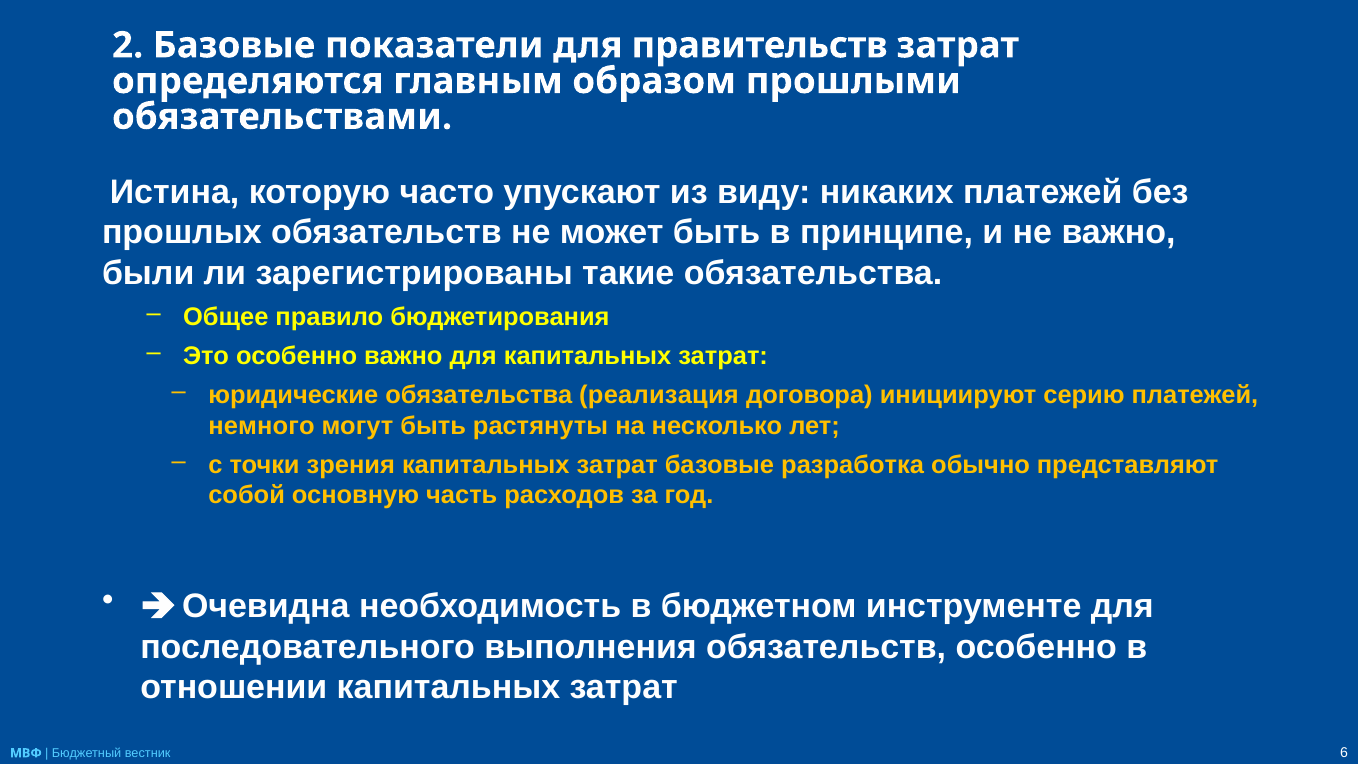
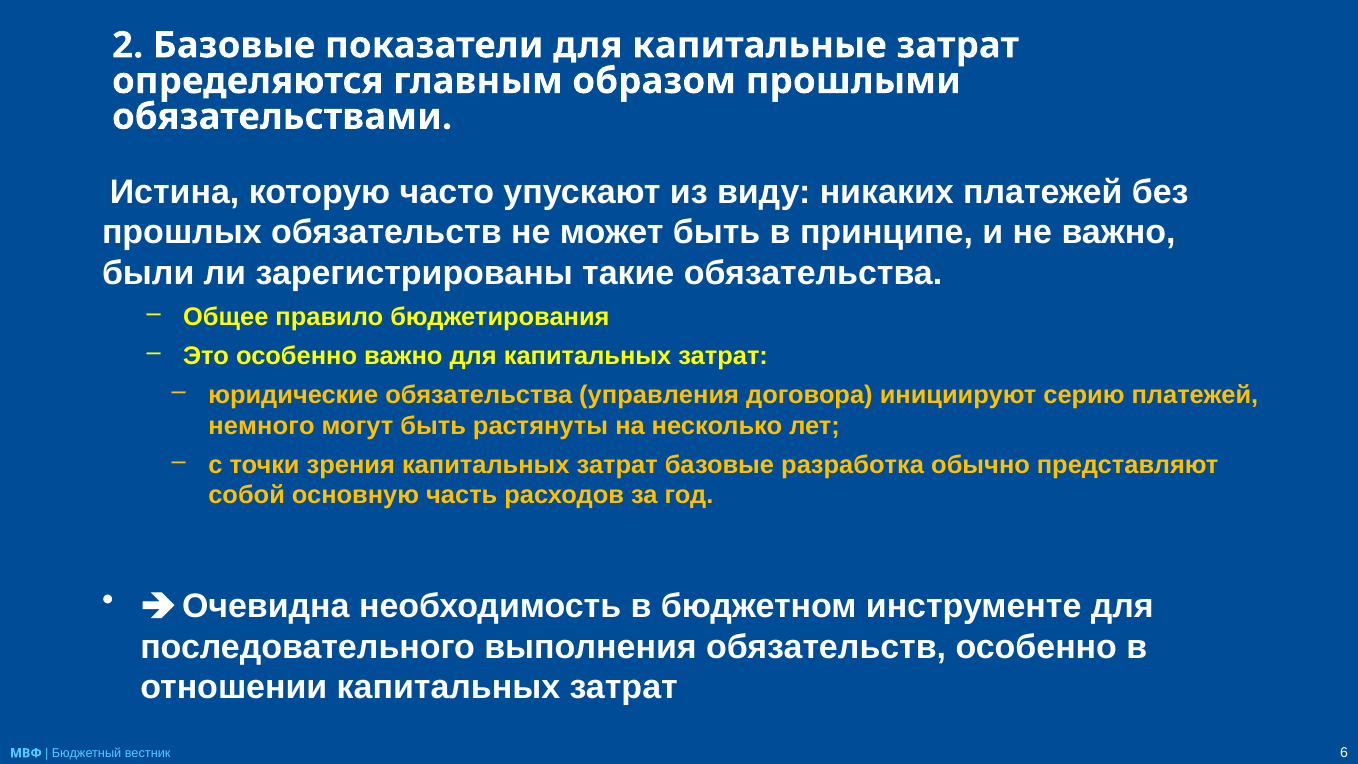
правительств: правительств -> капитальные (759, 45)
реализация: реализация -> управления (659, 395)
